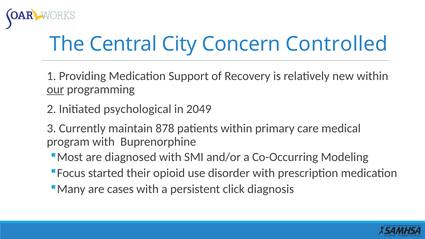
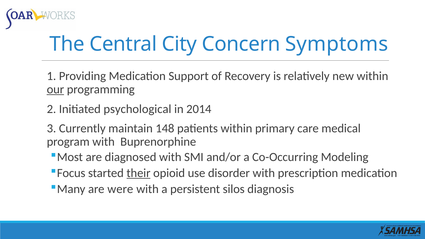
Controlled: Controlled -> Symptoms (337, 44)
2049: 2049 -> 2014 (199, 109)
878: 878 -> 148 (165, 129)
their underline: none -> present (139, 173)
cases: cases -> were (120, 189)
click: click -> silos (234, 189)
